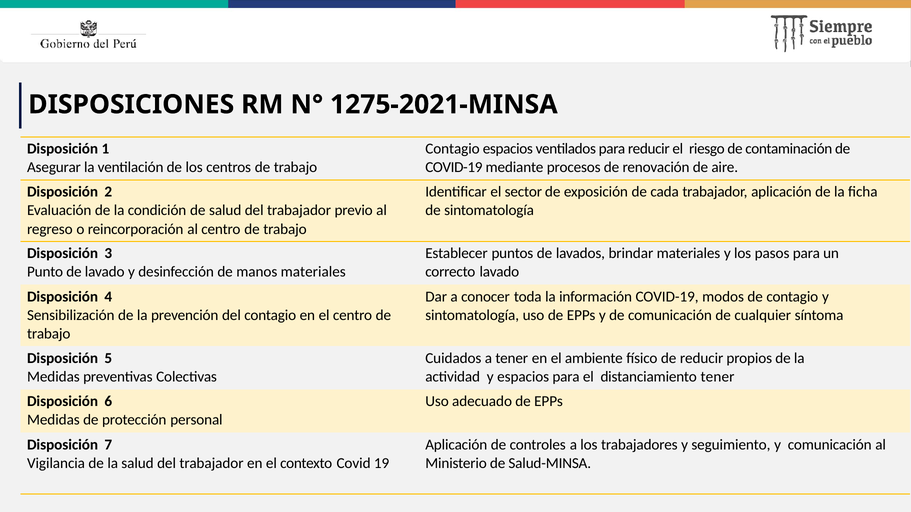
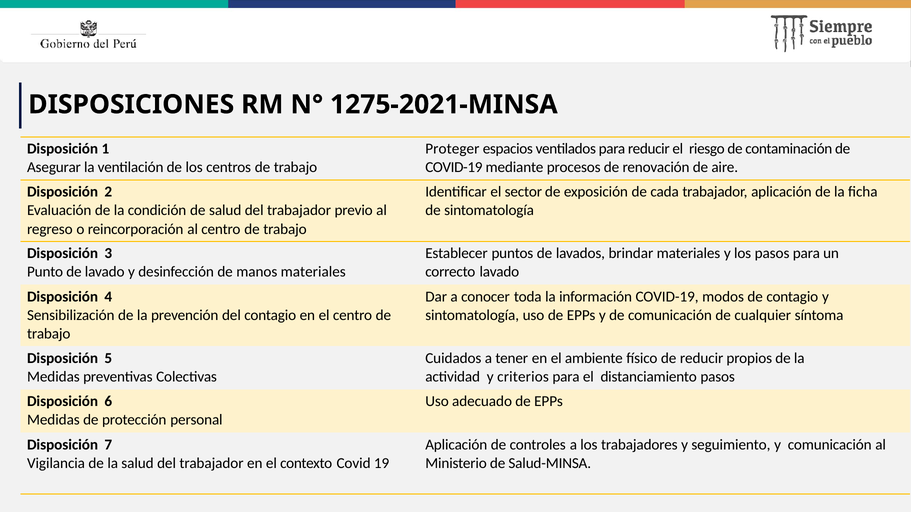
Contagio: Contagio -> Proteger (452, 149)
y espacios: espacios -> criterios (523, 377)
distanciamiento tener: tener -> pasos (718, 377)
